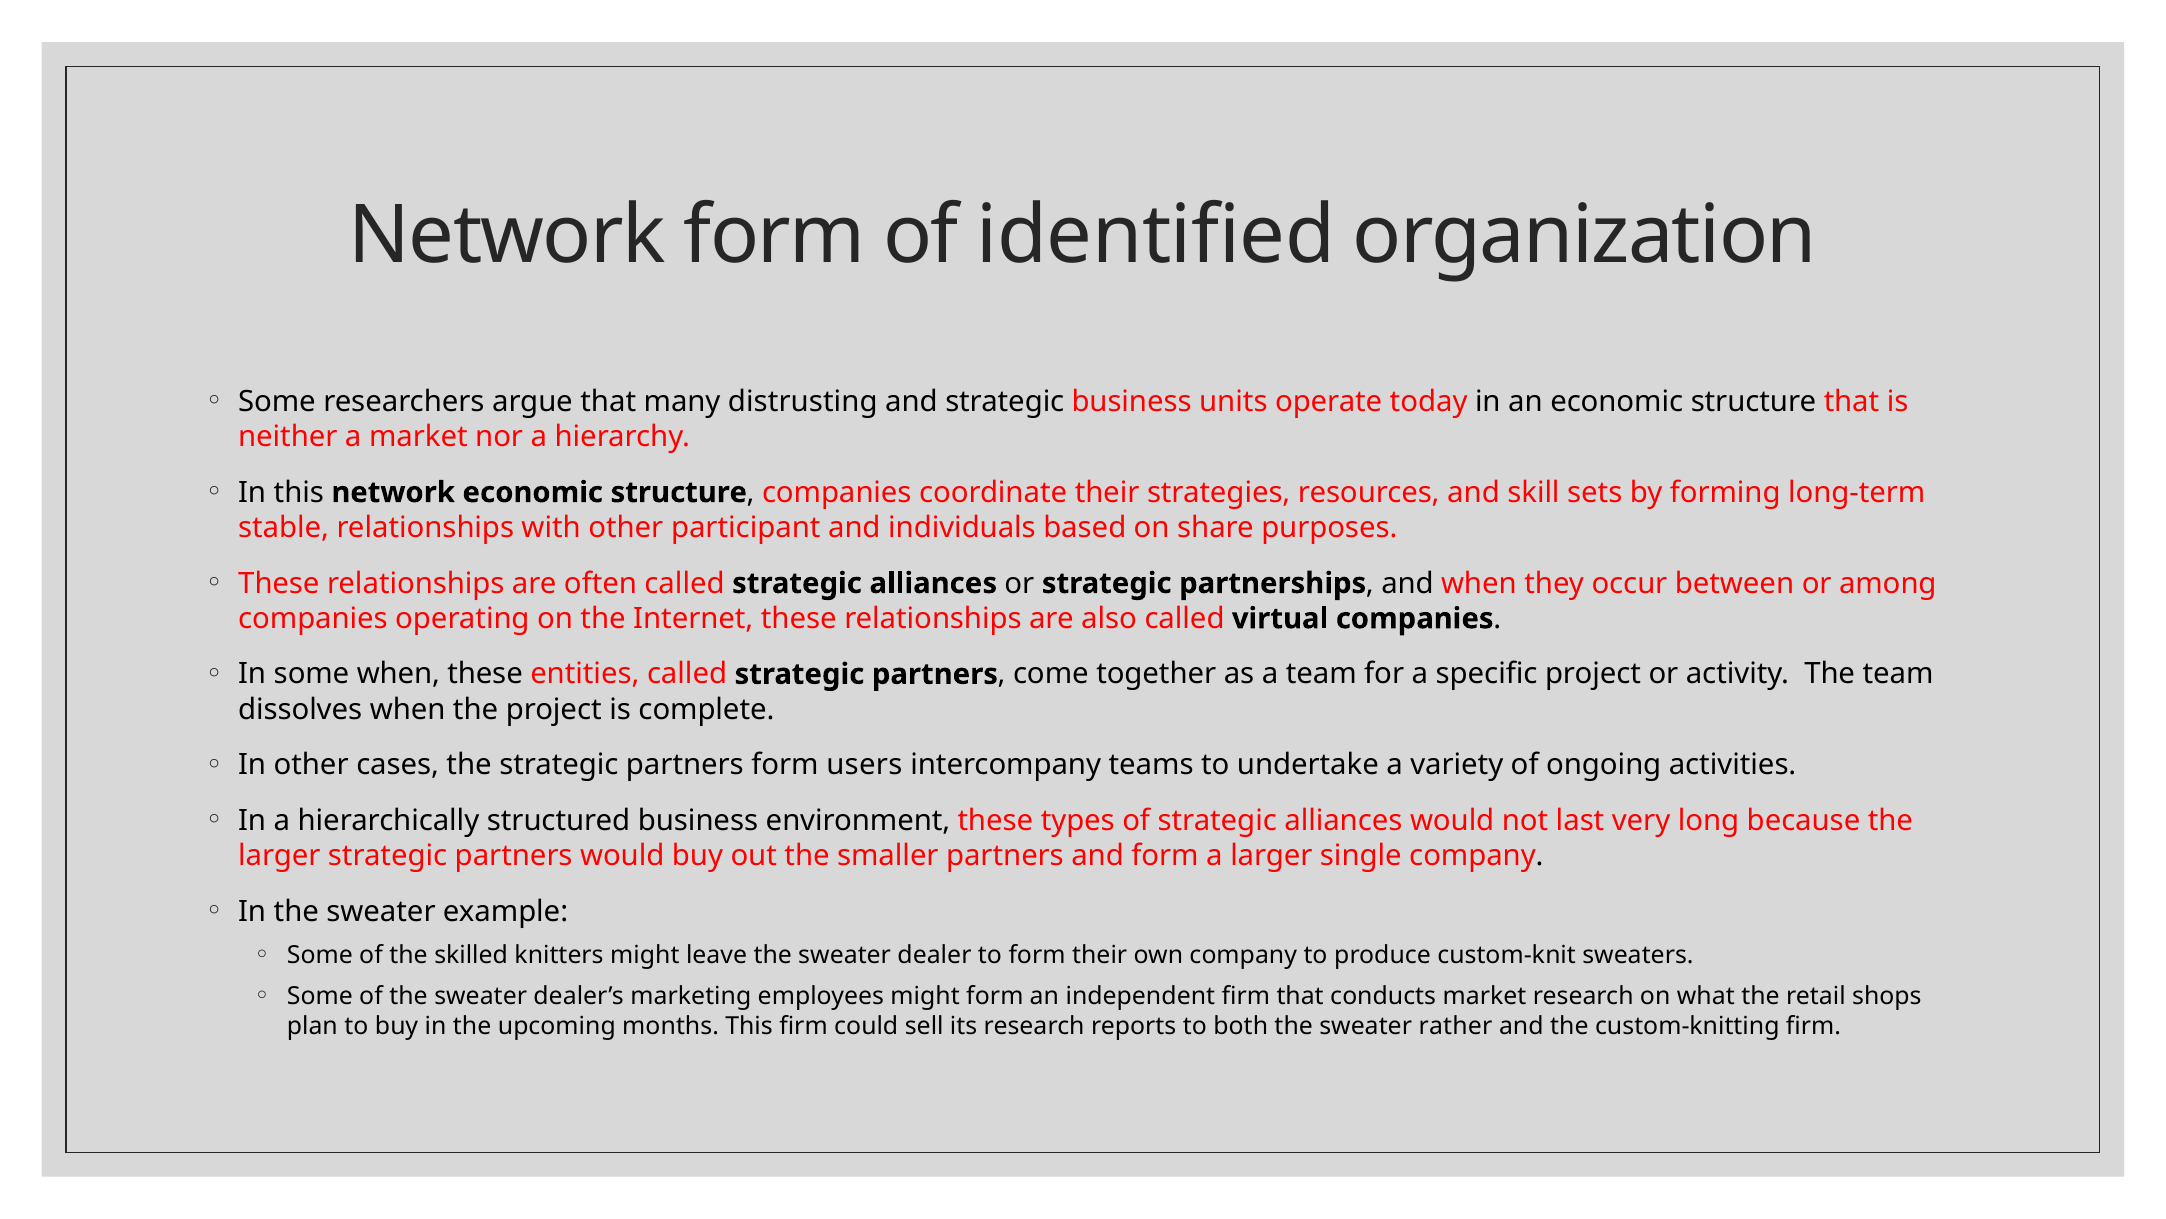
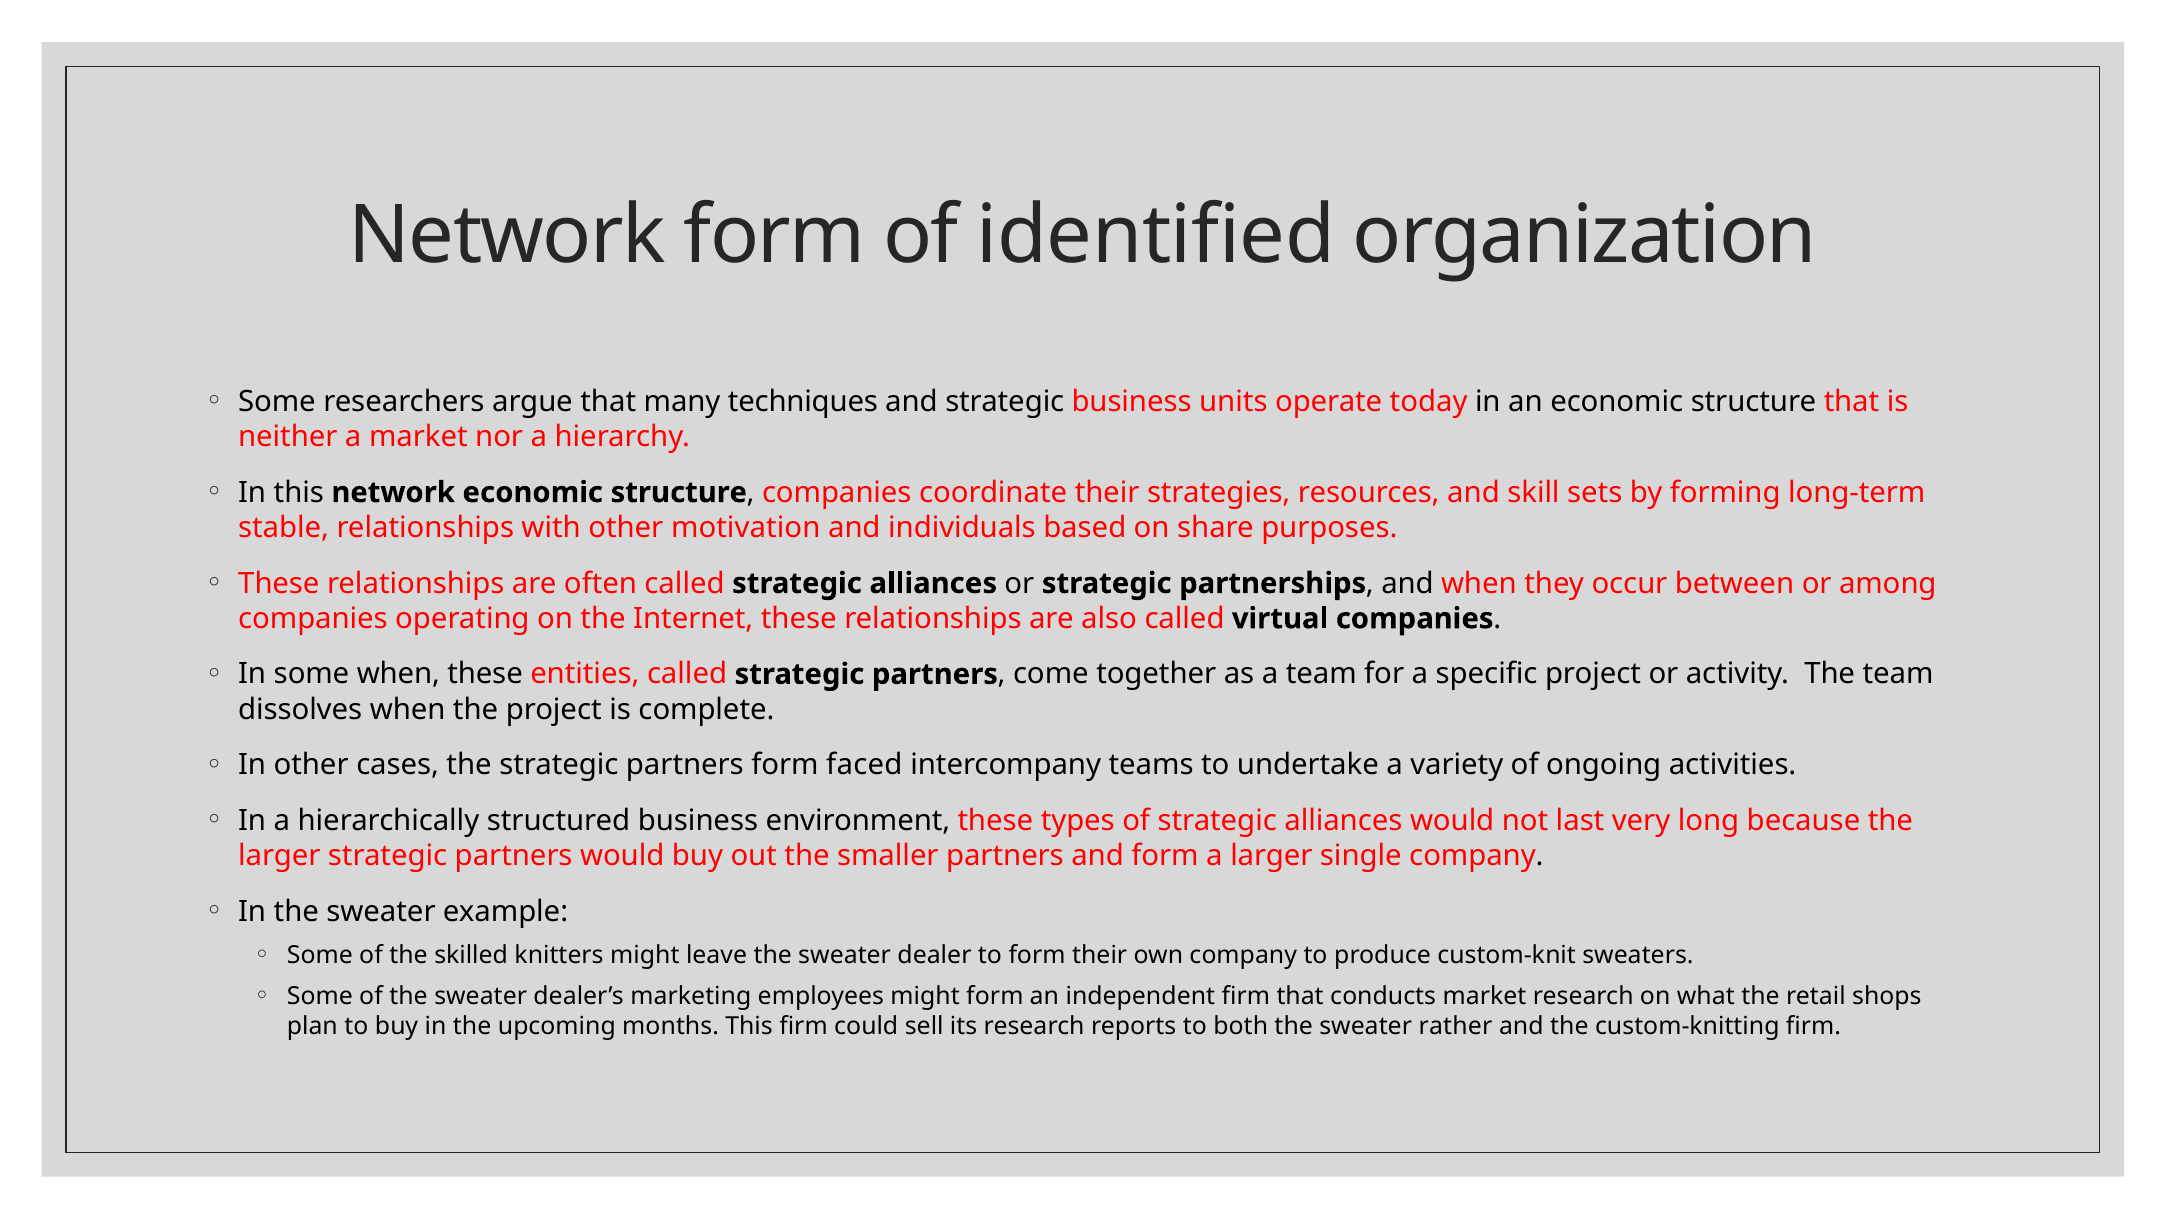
distrusting: distrusting -> techniques (803, 401)
participant: participant -> motivation (746, 527)
users: users -> faced (864, 765)
